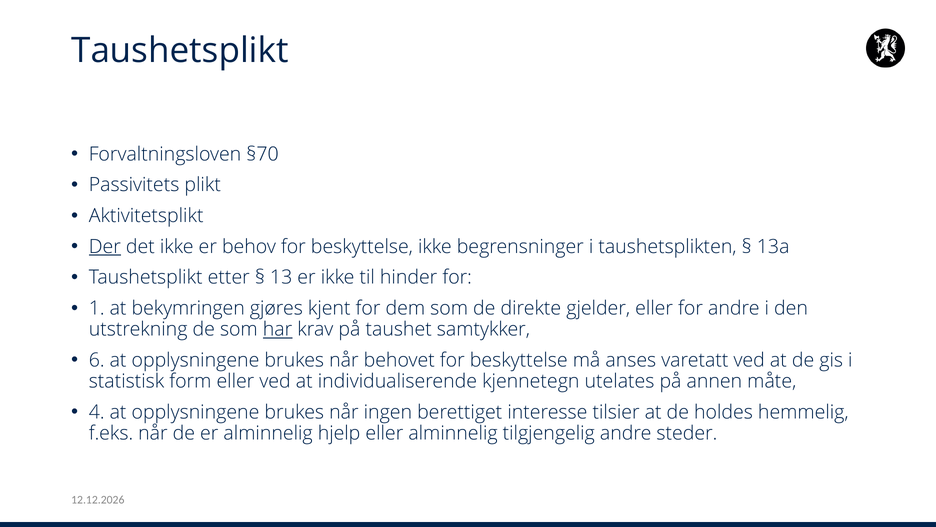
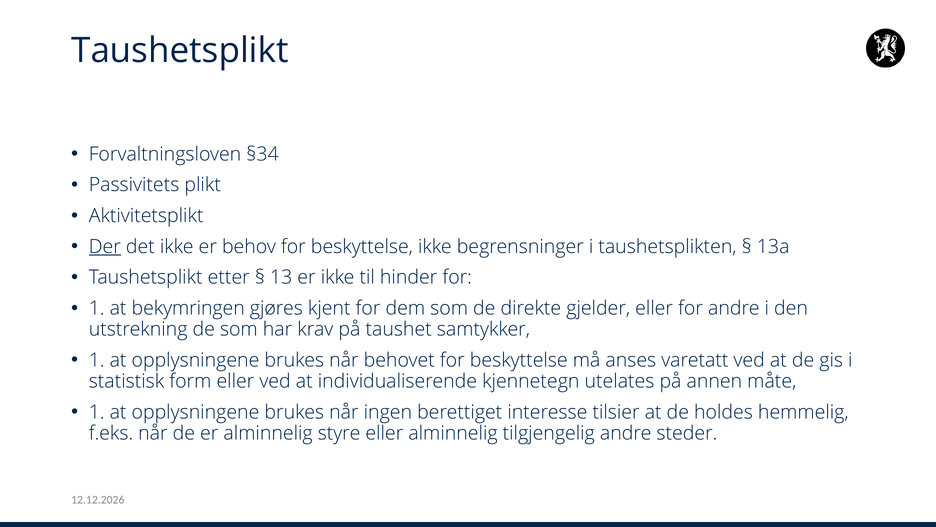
§70: §70 -> §34 (262, 154)
har underline: present -> none (278, 329)
6: 6 -> 1 (97, 360)
4: 4 -> 1 (97, 412)
hjelp: hjelp -> styre (339, 433)
